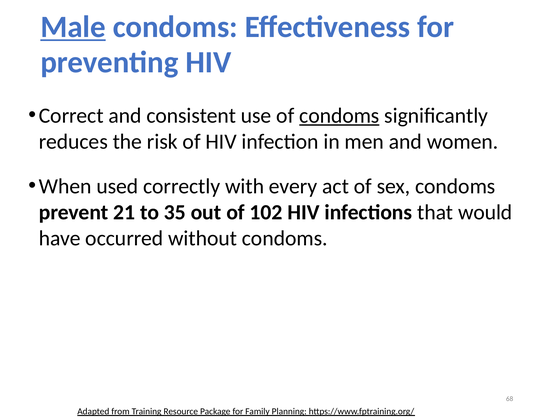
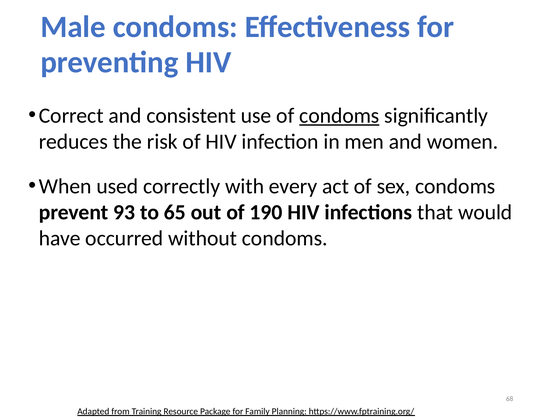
Male underline: present -> none (73, 27)
21: 21 -> 93 (124, 212)
35: 35 -> 65 (175, 212)
102: 102 -> 190 (266, 212)
